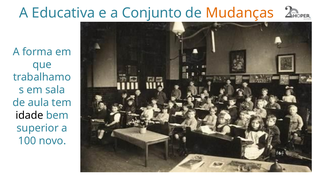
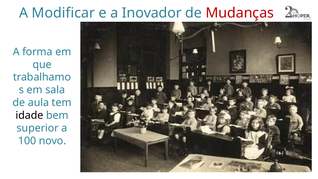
Educativa: Educativa -> Modificar (63, 13)
Conjunto: Conjunto -> Inovador (152, 13)
Mudanças colour: orange -> red (240, 13)
